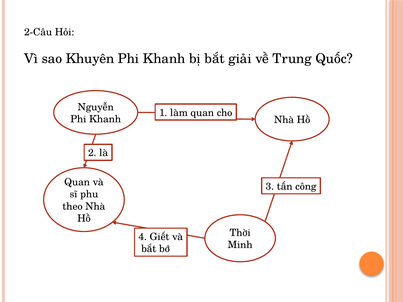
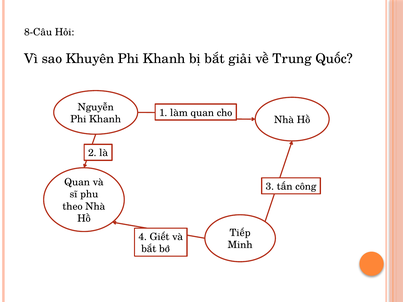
2-Câu: 2-Câu -> 8-Câu (38, 32)
Thời: Thời -> Tiếp (240, 233)
